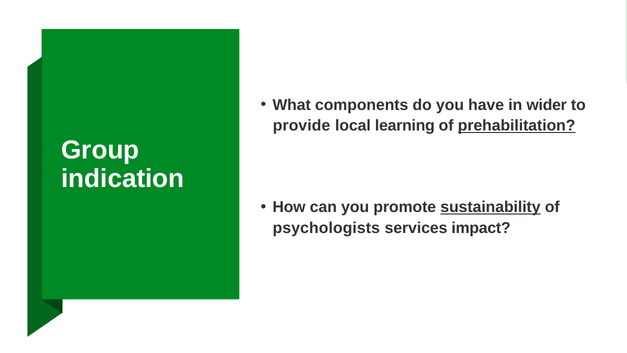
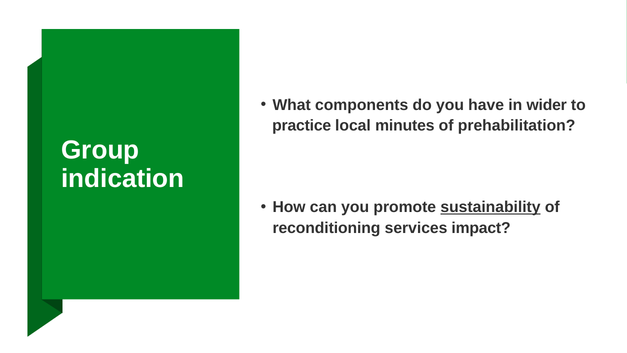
provide: provide -> practice (302, 125)
learning: learning -> minutes (405, 125)
prehabilitation underline: present -> none (517, 125)
psychologists: psychologists -> reconditioning (326, 228)
